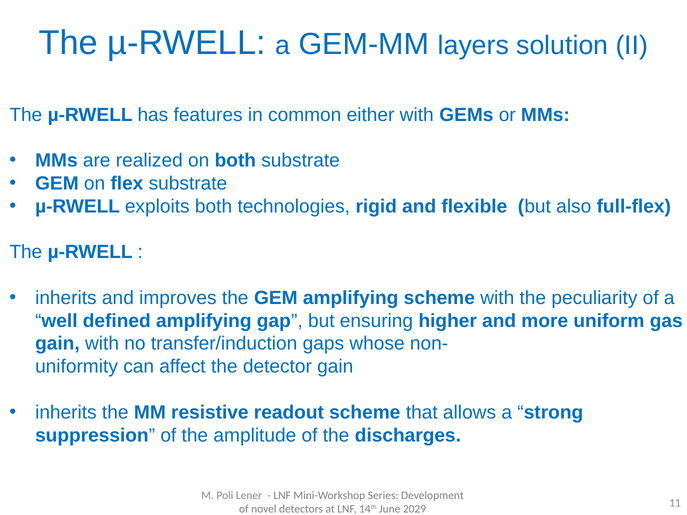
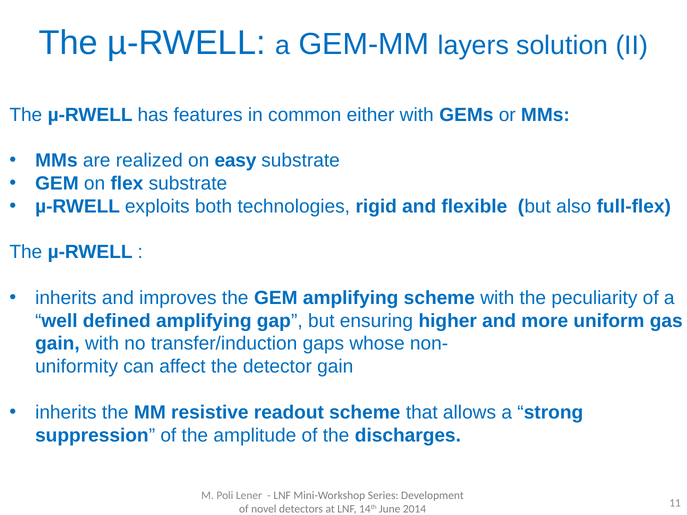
on both: both -> easy (235, 161)
2029: 2029 -> 2014 (415, 509)
